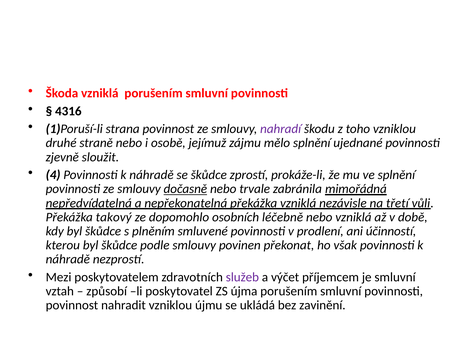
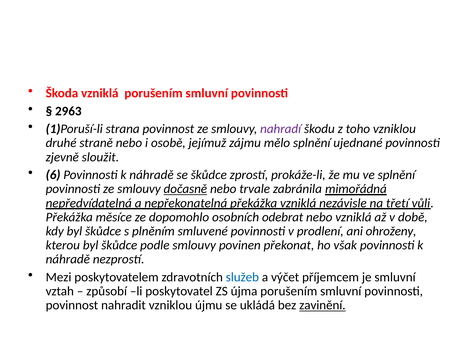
4316: 4316 -> 2963 (68, 111)
4: 4 -> 6 (53, 175)
takový: takový -> měsíce (114, 217)
léčebně: léčebně -> odebrat (283, 217)
účinností: účinností -> ohroženy (391, 231)
služeb colour: purple -> blue (242, 277)
zavinění underline: none -> present (322, 305)
